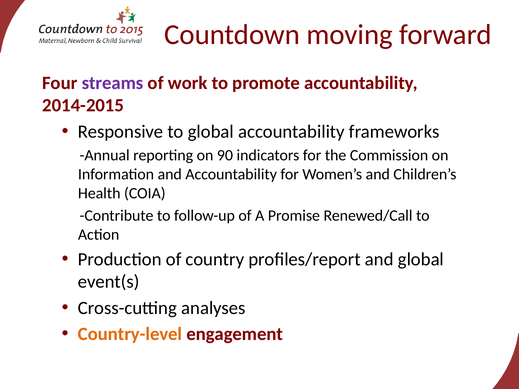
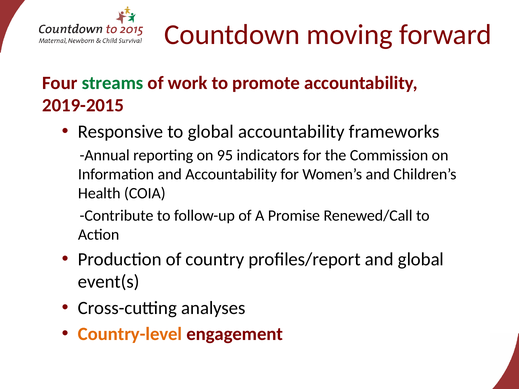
streams colour: purple -> green (113, 83)
2014-2015: 2014-2015 -> 2019-2015 (83, 106)
90: 90 -> 95 (225, 155)
